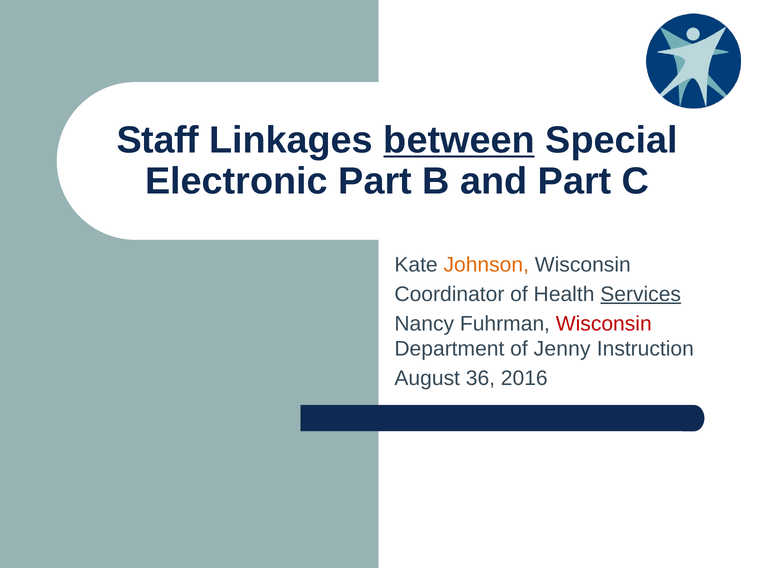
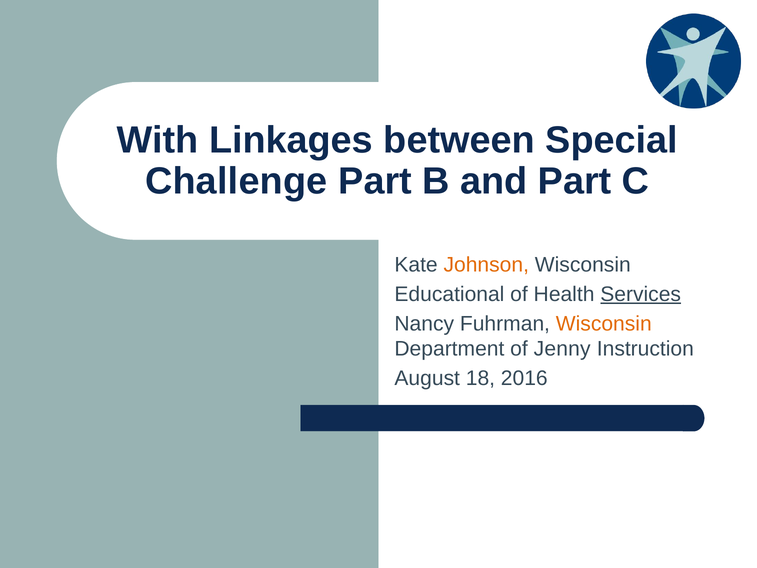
Staff: Staff -> With (158, 140)
between underline: present -> none (459, 140)
Electronic: Electronic -> Challenge (236, 181)
Coordinator: Coordinator -> Educational (449, 294)
Wisconsin colour: red -> orange (604, 324)
36: 36 -> 18 (480, 378)
